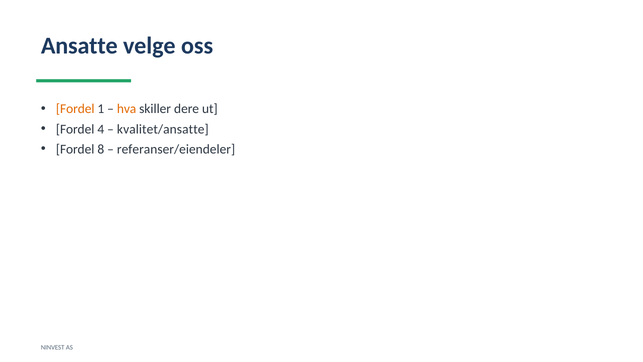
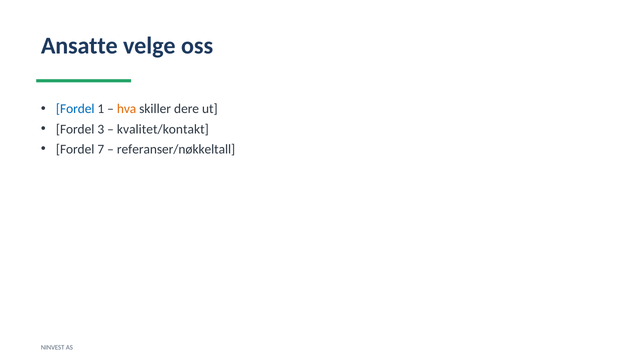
Fordel colour: orange -> blue (75, 109)
4: 4 -> 3 (101, 129)
kvalitet/ansatte: kvalitet/ansatte -> kvalitet/kontakt (163, 129)
8: 8 -> 7 (101, 149)
referanser/eiendeler: referanser/eiendeler -> referanser/nøkkeltall (176, 149)
